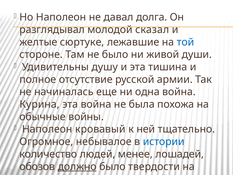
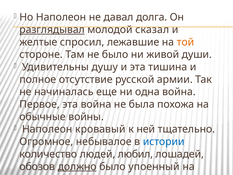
разглядывал underline: none -> present (52, 30)
сюртуке: сюртуке -> спросил (82, 42)
той colour: blue -> orange (185, 42)
Курина: Курина -> Первое (40, 104)
менее: менее -> любил (135, 154)
твердости: твердости -> упоенный (154, 166)
